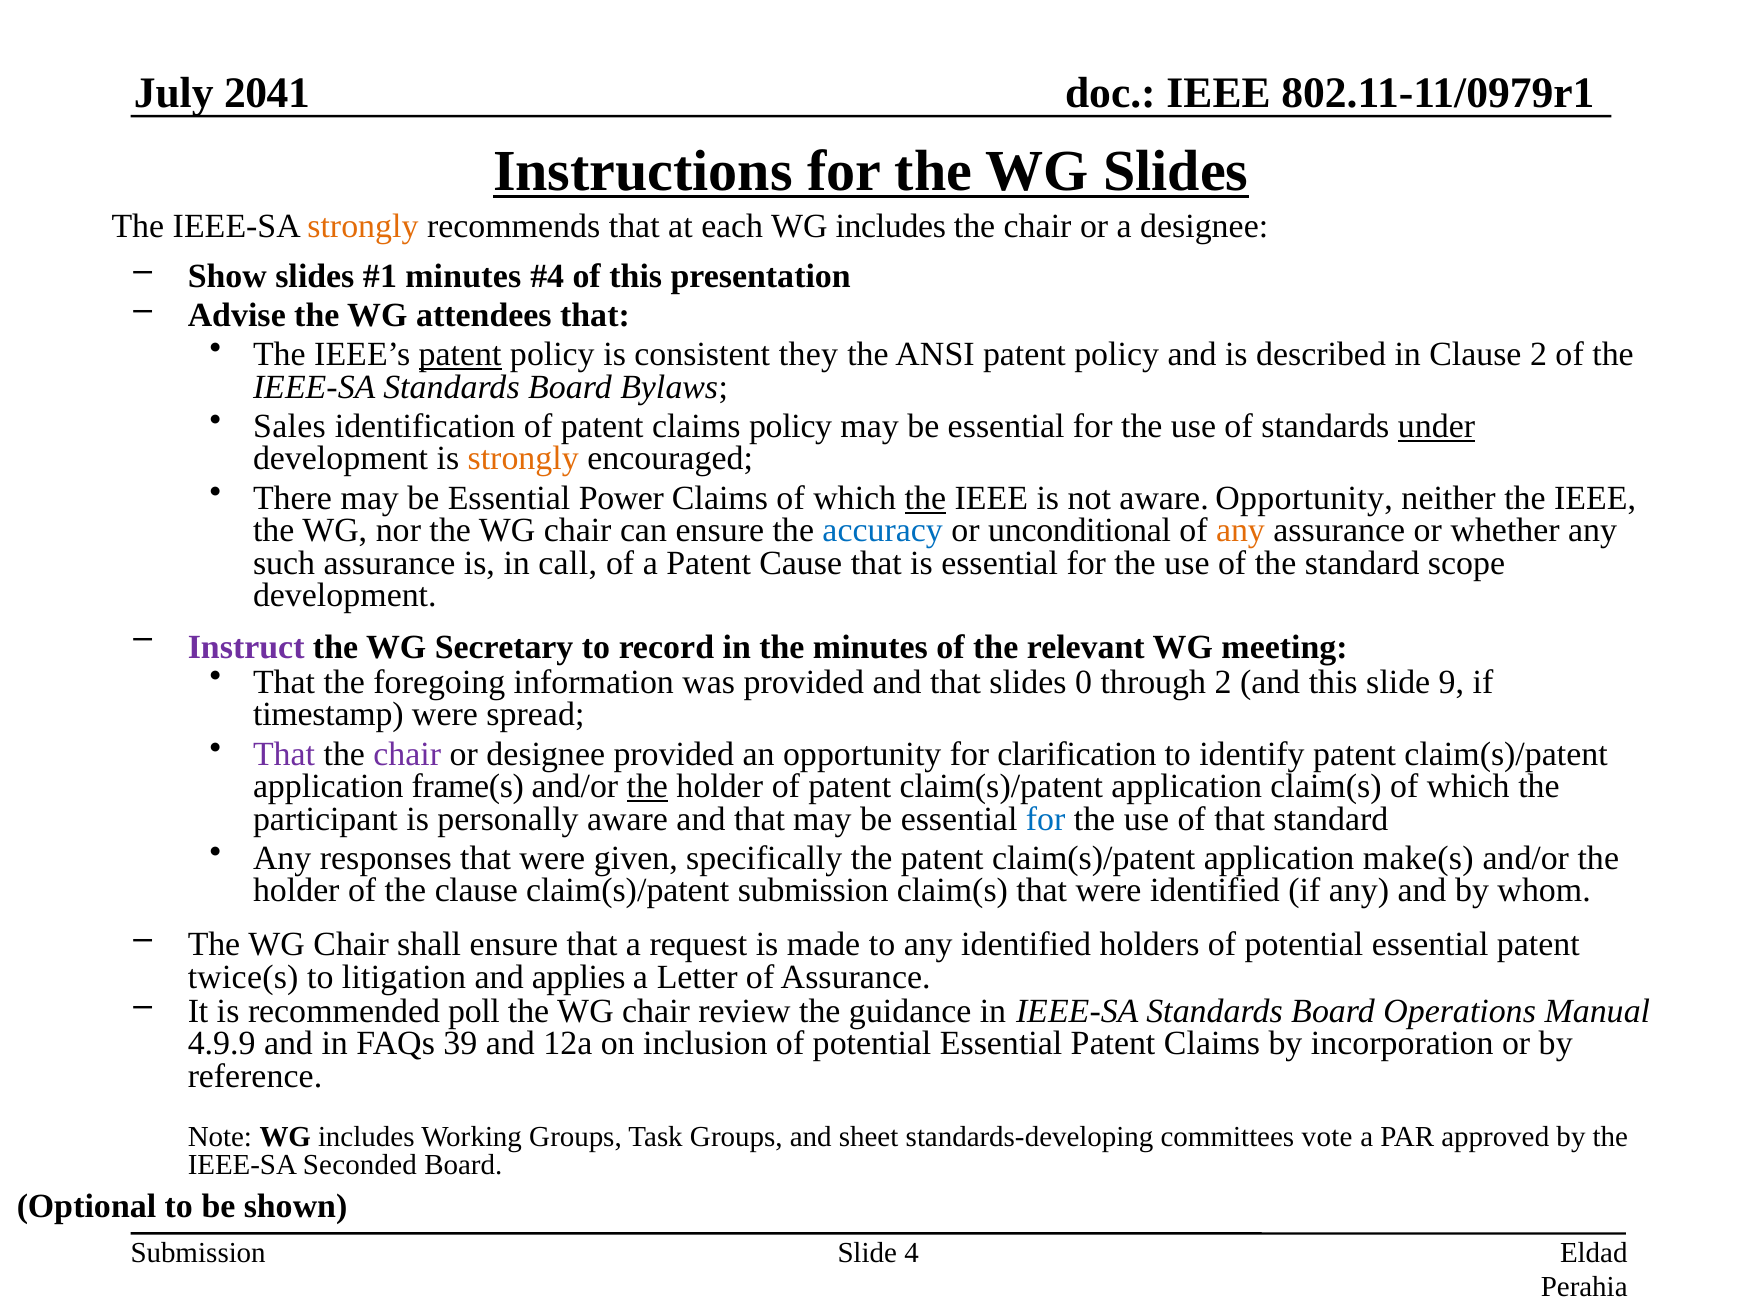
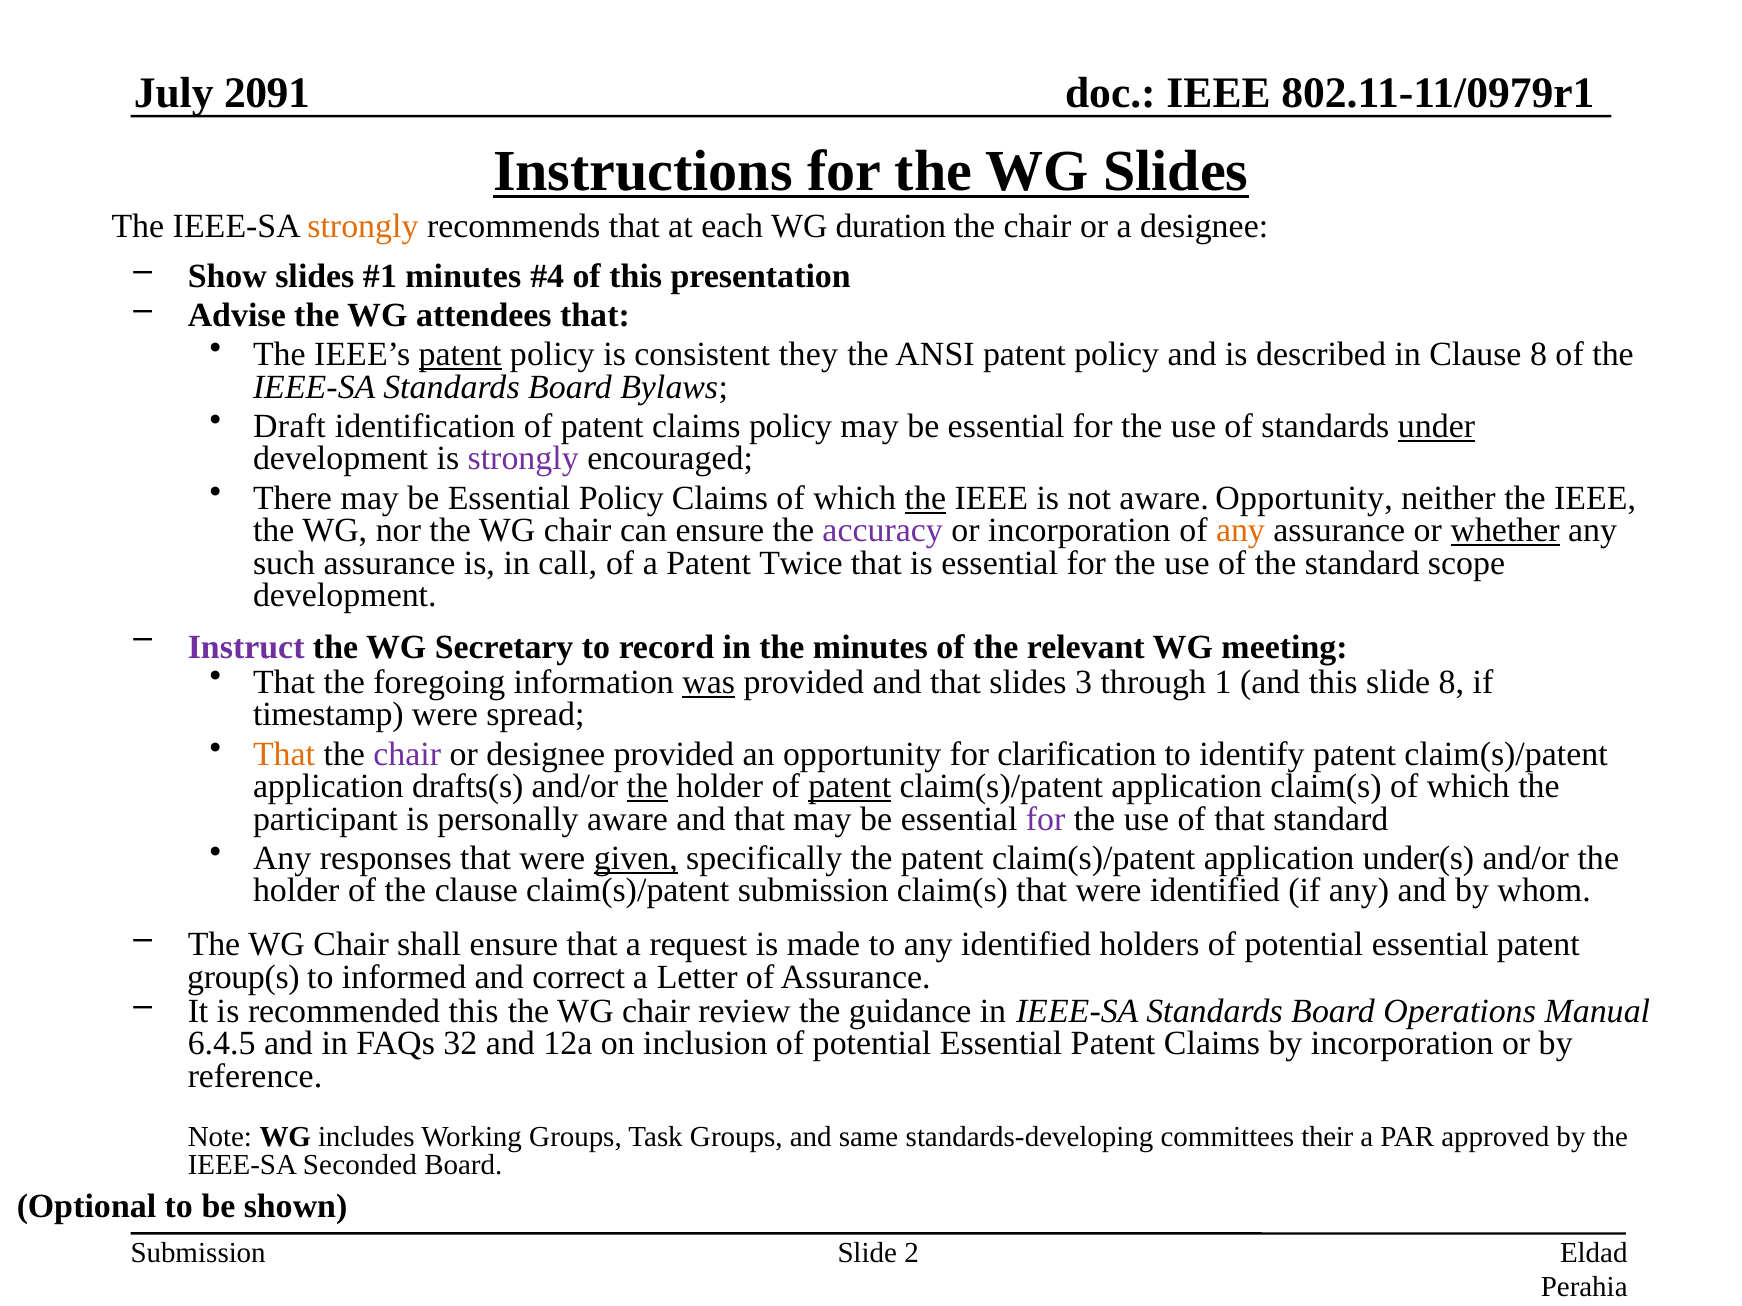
2041: 2041 -> 2091 (267, 93)
each WG includes: includes -> duration (891, 227)
Clause 2: 2 -> 8 (1539, 355)
Sales: Sales -> Draft (289, 426)
strongly colour: orange -> purple (523, 459)
Essential Power: Power -> Policy (621, 498)
accuracy colour: blue -> purple (883, 531)
or unconditional: unconditional -> incorporation (1079, 531)
whether underline: none -> present (1505, 531)
Cause: Cause -> Twice (801, 563)
was underline: none -> present (709, 682)
0: 0 -> 3 (1084, 682)
through 2: 2 -> 1 (1223, 682)
slide 9: 9 -> 8 (1451, 682)
That colour: purple -> orange (284, 754)
frame(s: frame(s -> drafts(s (468, 787)
patent underline: none -> present (850, 787)
for colour: blue -> purple (1046, 819)
given underline: none -> present (636, 859)
make(s: make(s -> under(s (1419, 859)
twice(s: twice(s -> group(s (243, 977)
litigation: litigation -> informed (404, 977)
applies: applies -> correct (579, 977)
recommended poll: poll -> this (474, 1012)
4.9.9: 4.9.9 -> 6.4.5 (222, 1044)
39: 39 -> 32 (460, 1044)
sheet: sheet -> same (869, 1138)
vote: vote -> their (1327, 1138)
4: 4 -> 2 (912, 1253)
